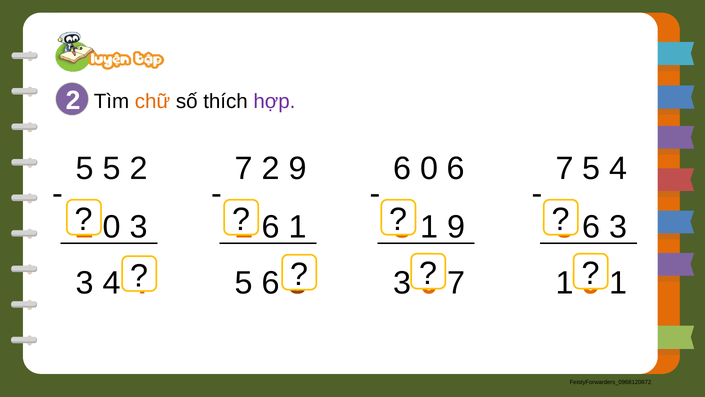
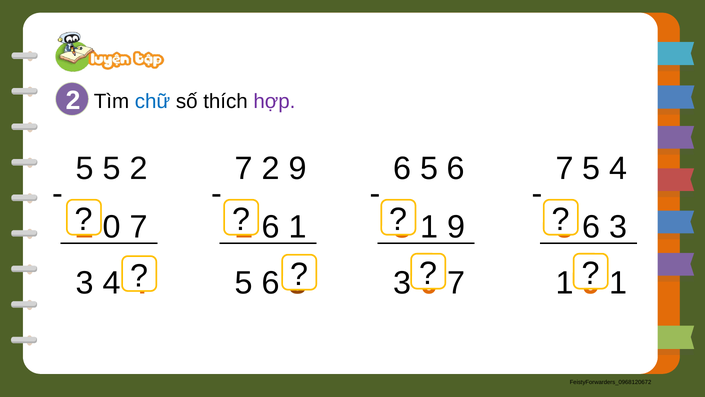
chữ colour: orange -> blue (153, 101)
6 0: 0 -> 5 (429, 169)
3: 3 -> 7 (139, 227)
